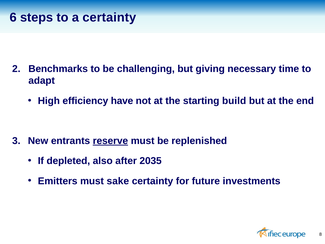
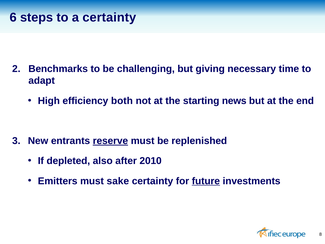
have: have -> both (122, 101)
build: build -> news (234, 101)
2035: 2035 -> 2010 (151, 161)
future underline: none -> present (206, 181)
